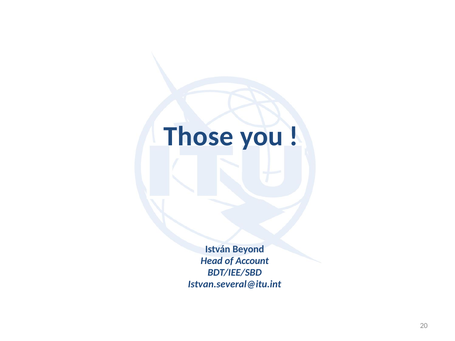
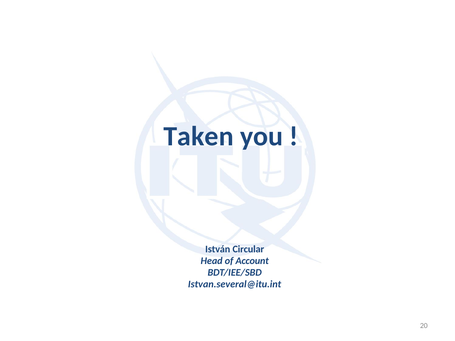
Those: Those -> Taken (199, 136)
Beyond: Beyond -> Circular (248, 249)
